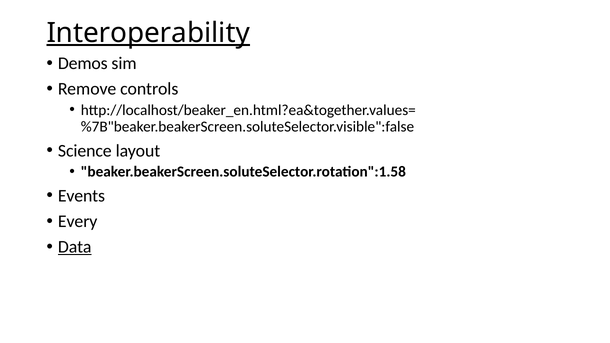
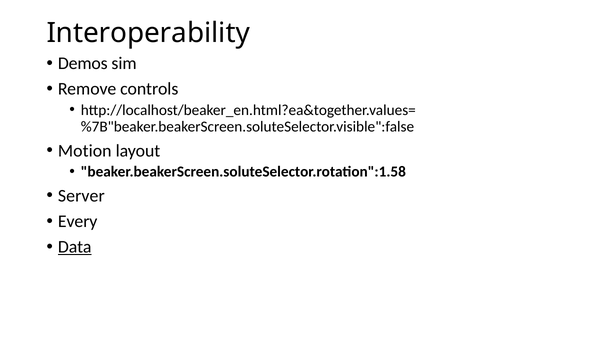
Interoperability underline: present -> none (148, 33)
Science: Science -> Motion (85, 151)
Events: Events -> Server (81, 196)
